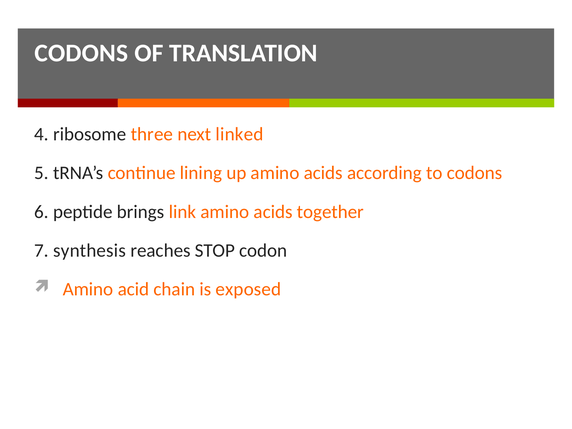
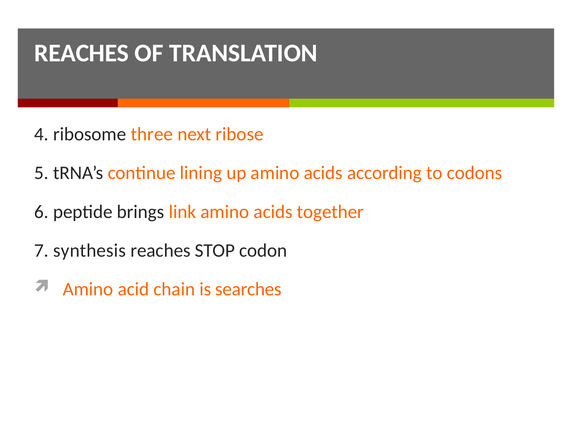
CODONS: CODONS -> REACHES (82, 53)
linked: linked -> ribose (240, 134)
exposed: exposed -> searches (248, 289)
